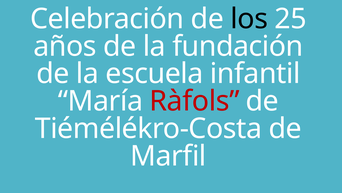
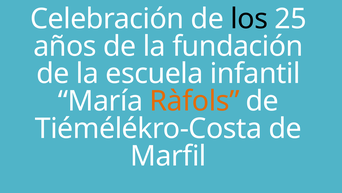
Ràfols colour: red -> orange (194, 101)
